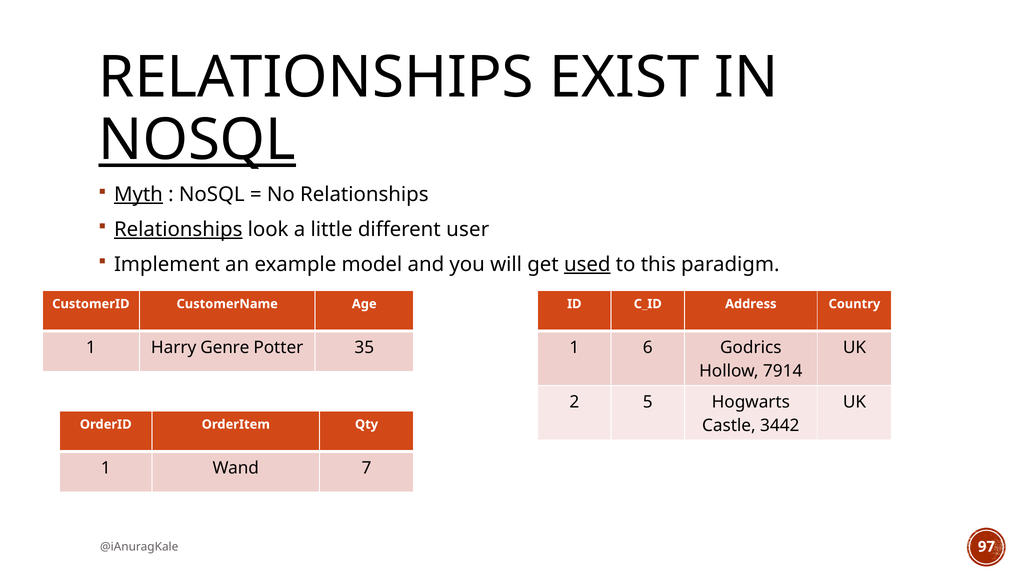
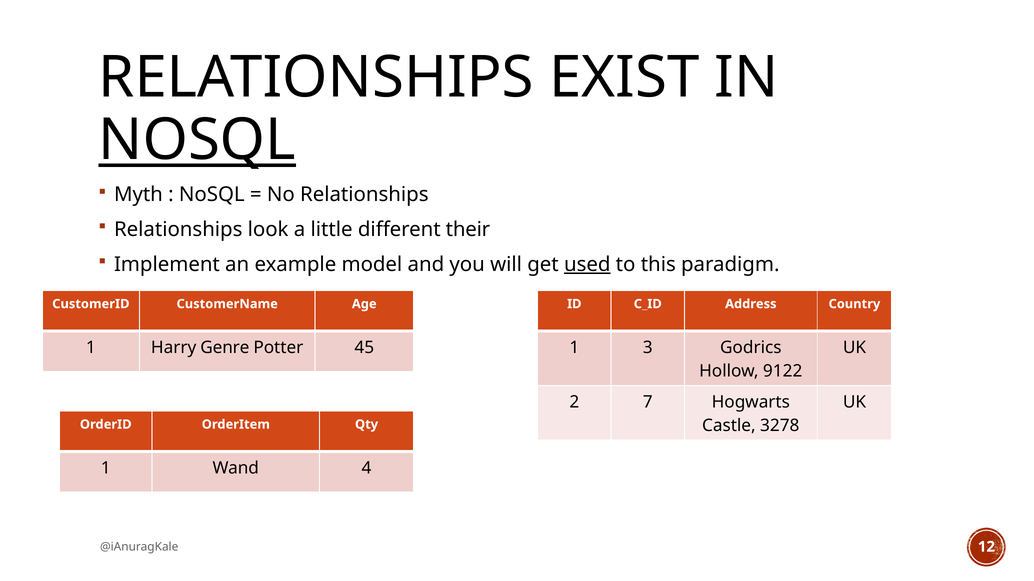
Myth underline: present -> none (138, 195)
Relationships underline: present -> none (178, 230)
user: user -> their (468, 230)
35: 35 -> 45 (364, 348)
6: 6 -> 3 (648, 348)
7914: 7914 -> 9122 (783, 371)
5: 5 -> 7 (648, 402)
3442: 3442 -> 3278 (780, 426)
7: 7 -> 4 (367, 468)
97: 97 -> 12 (986, 547)
